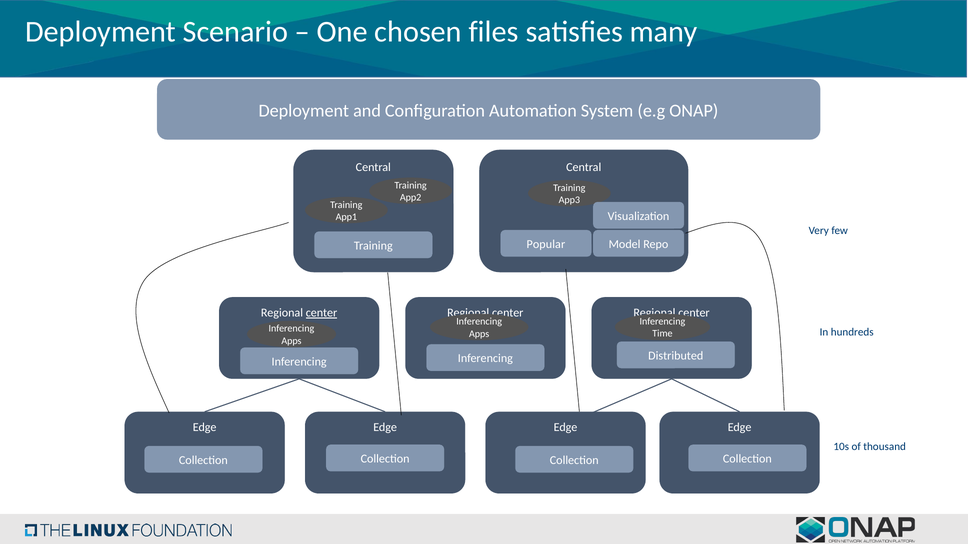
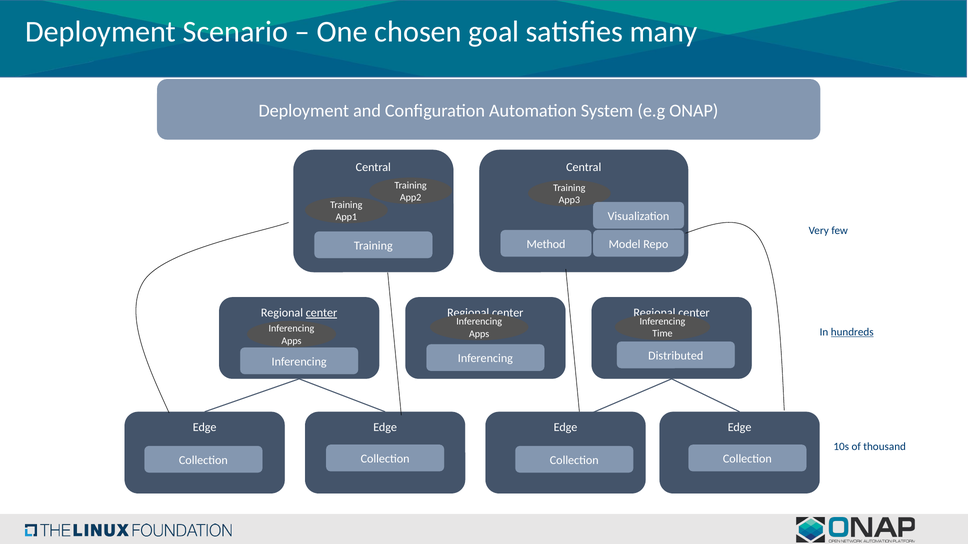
files: files -> goal (494, 32)
Popular: Popular -> Method (546, 244)
hundreds underline: none -> present (852, 332)
